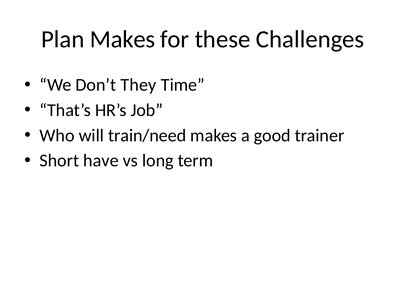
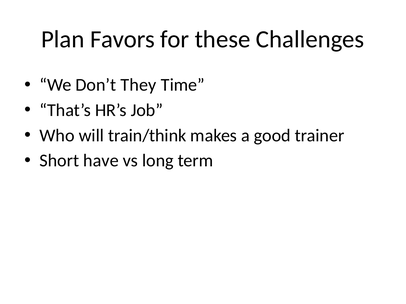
Plan Makes: Makes -> Favors (123, 39)
train/need: train/need -> train/think (147, 136)
